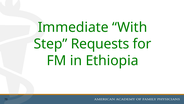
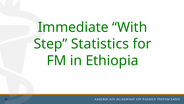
Requests: Requests -> Statistics (100, 44)
